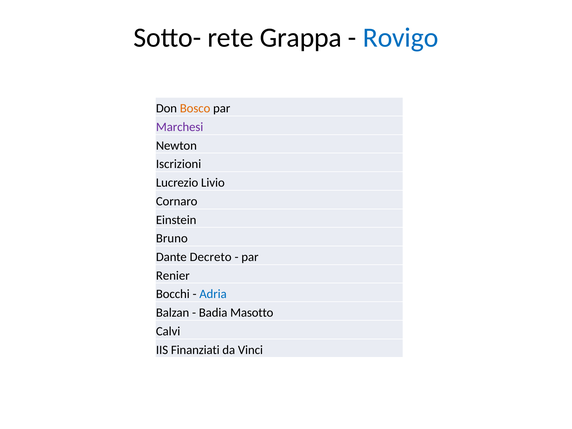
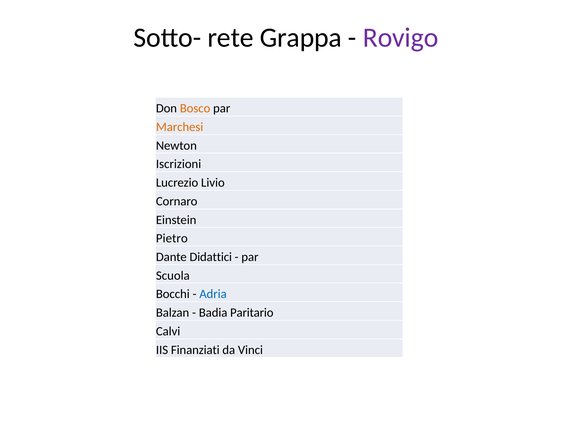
Rovigo colour: blue -> purple (401, 38)
Marchesi colour: purple -> orange (180, 127)
Bruno: Bruno -> Pietro (172, 238)
Decreto: Decreto -> Didattici (211, 257)
Renier: Renier -> Scuola (173, 276)
Masotto: Masotto -> Paritario (252, 313)
